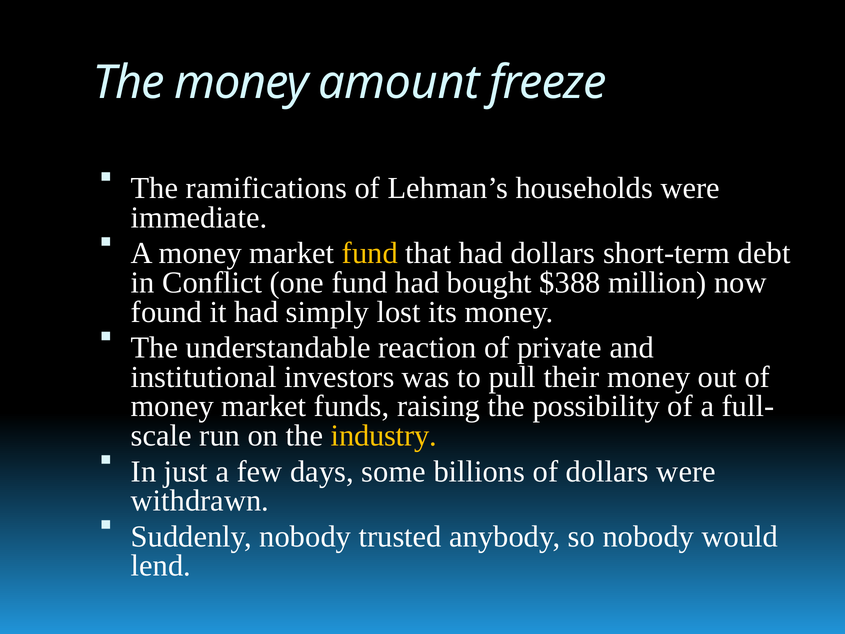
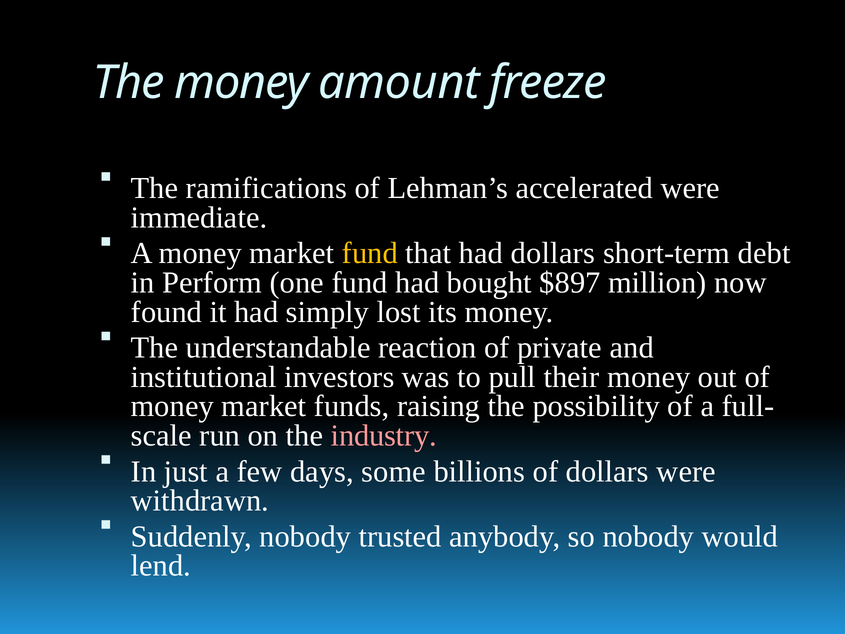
households: households -> accelerated (584, 188)
Conflict: Conflict -> Perform (212, 283)
$388: $388 -> $897 (570, 283)
industry colour: yellow -> pink (384, 435)
